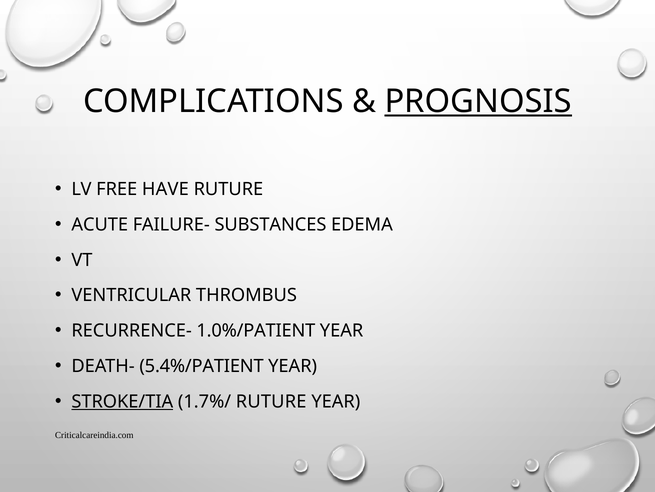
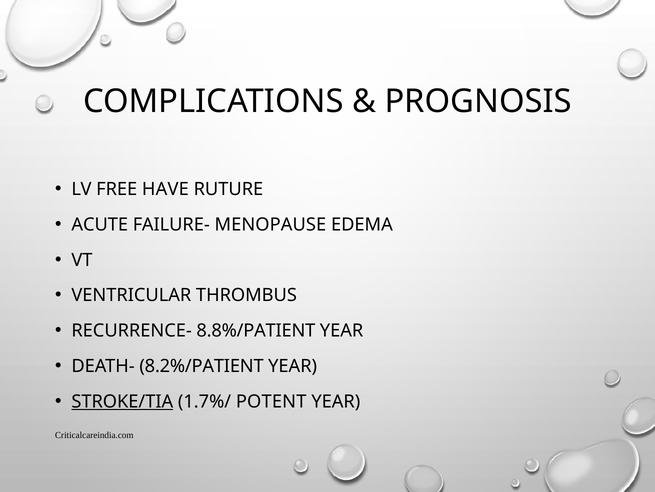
PROGNOSIS underline: present -> none (478, 101)
SUBSTANCES: SUBSTANCES -> MENOPAUSE (270, 224)
1.0%/PATIENT: 1.0%/PATIENT -> 8.8%/PATIENT (256, 330)
5.4%/PATIENT: 5.4%/PATIENT -> 8.2%/PATIENT (202, 366)
1.7%/ RUTURE: RUTURE -> POTENT (271, 401)
